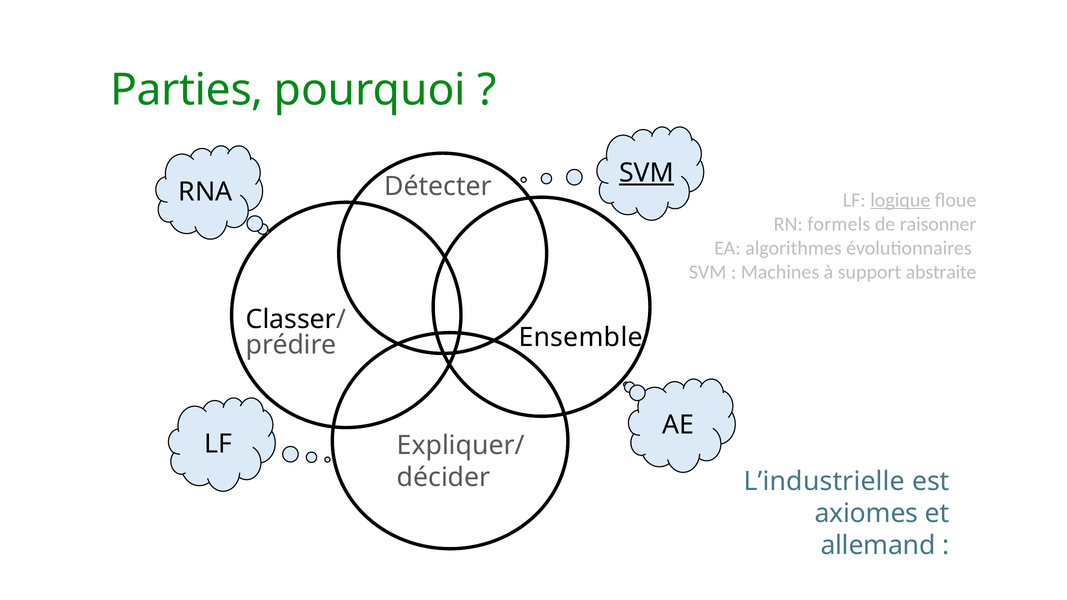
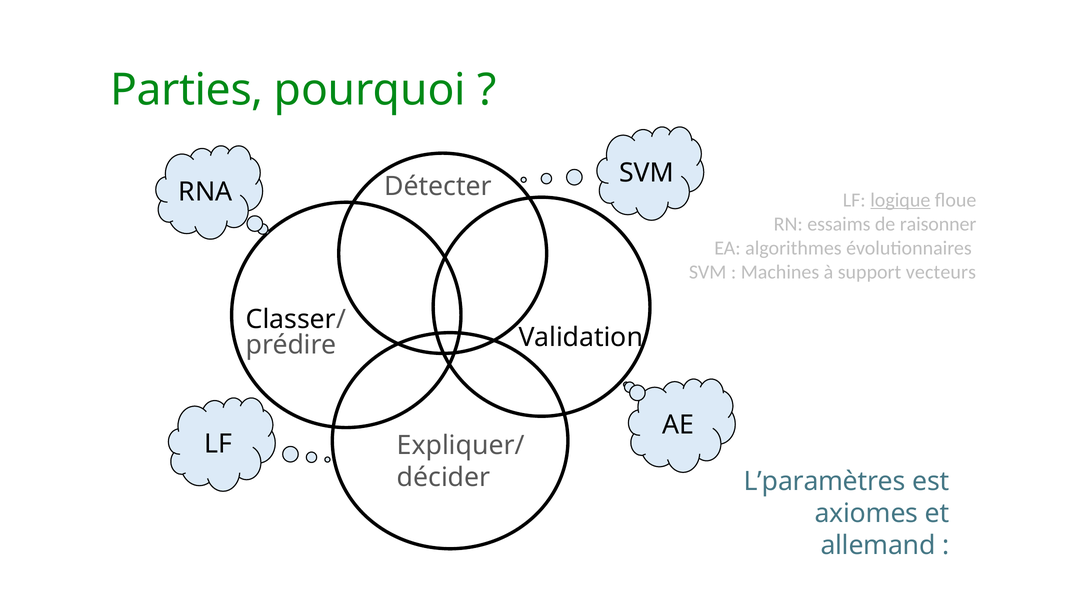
SVM underline: present -> none (647, 173)
formels: formels -> essaims (839, 224)
abstraite: abstraite -> vecteurs (941, 272)
Ensemble: Ensemble -> Validation (581, 338)
L’industrielle: L’industrielle -> L’paramètres (825, 482)
